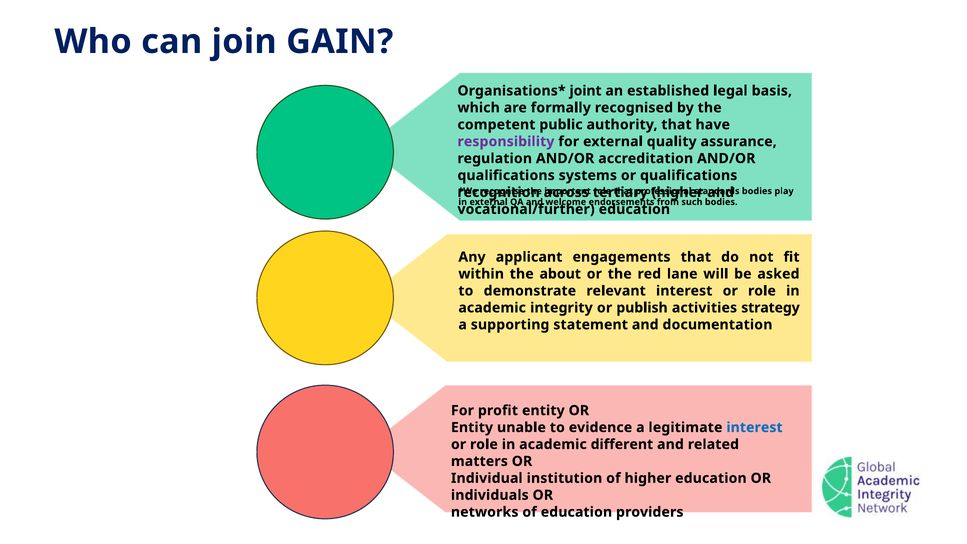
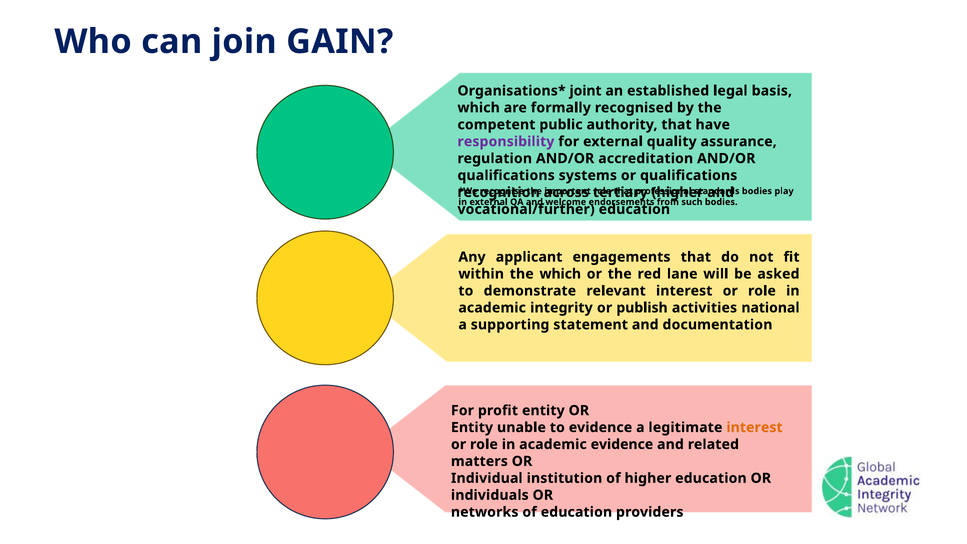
the about: about -> which (560, 274)
strategy: strategy -> national (770, 308)
interest colour: blue -> orange (754, 427)
academic different: different -> evidence (622, 444)
